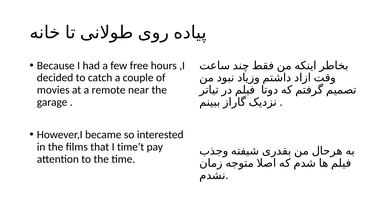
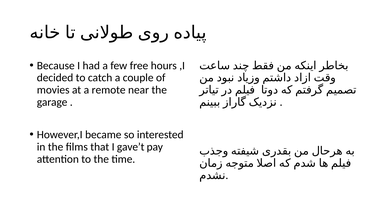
time’t: time’t -> gave’t (131, 147)
